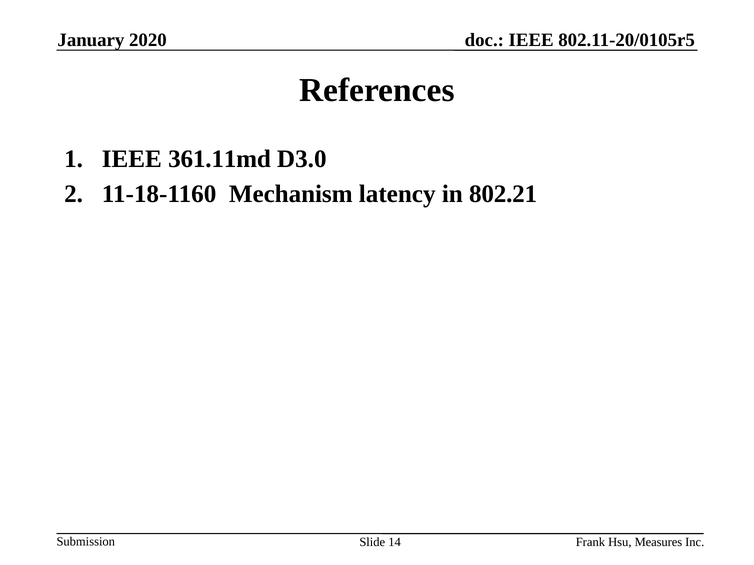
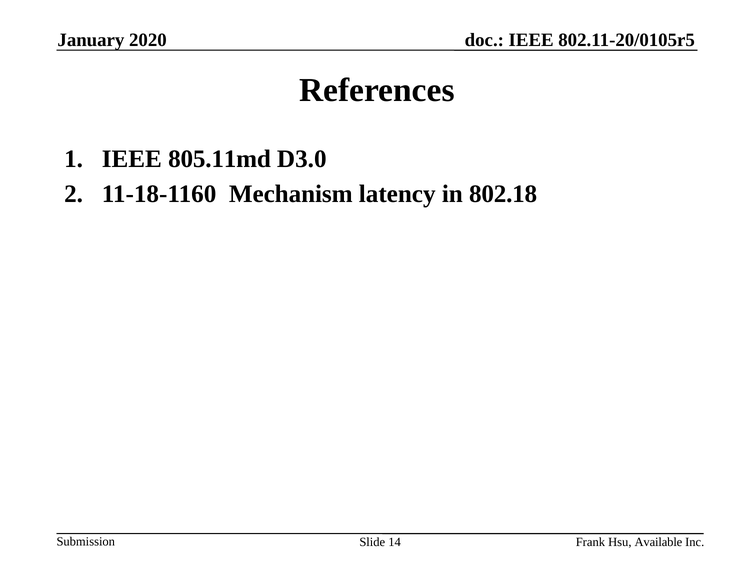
361.11md: 361.11md -> 805.11md (220, 159)
802.21: 802.21 -> 802.18 (503, 194)
Measures: Measures -> Available (658, 542)
